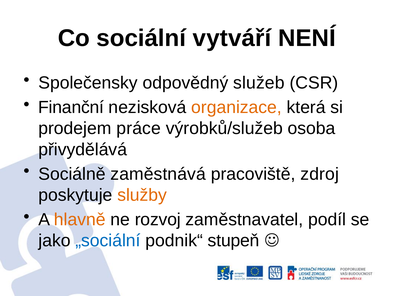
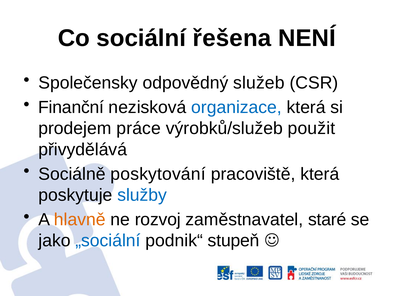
vytváří: vytváří -> řešena (232, 38)
organizace colour: orange -> blue (237, 107)
osoba: osoba -> použit (311, 128)
zaměstnává: zaměstnává -> poskytování (158, 174)
pracoviště zdroj: zdroj -> která (320, 174)
služby colour: orange -> blue (142, 195)
podíl: podíl -> staré (327, 219)
